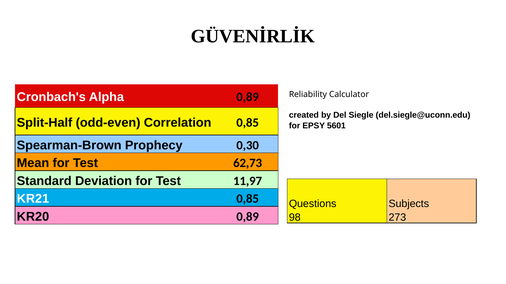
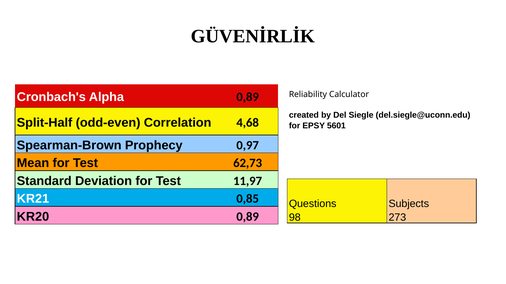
Correlation 0,85: 0,85 -> 4,68 (248, 123)
0,30: 0,30 -> 0,97 (248, 146)
